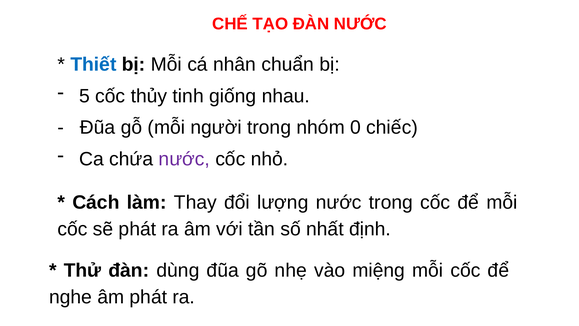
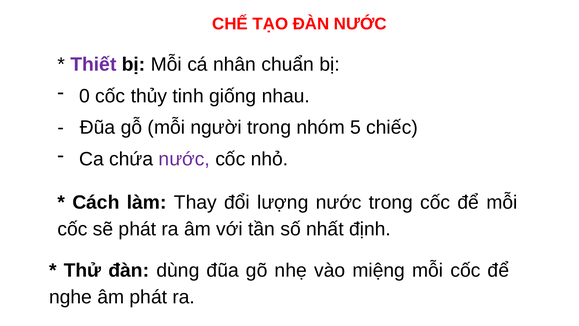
Thiết colour: blue -> purple (93, 65)
5: 5 -> 0 (85, 96)
0: 0 -> 5 (356, 127)
